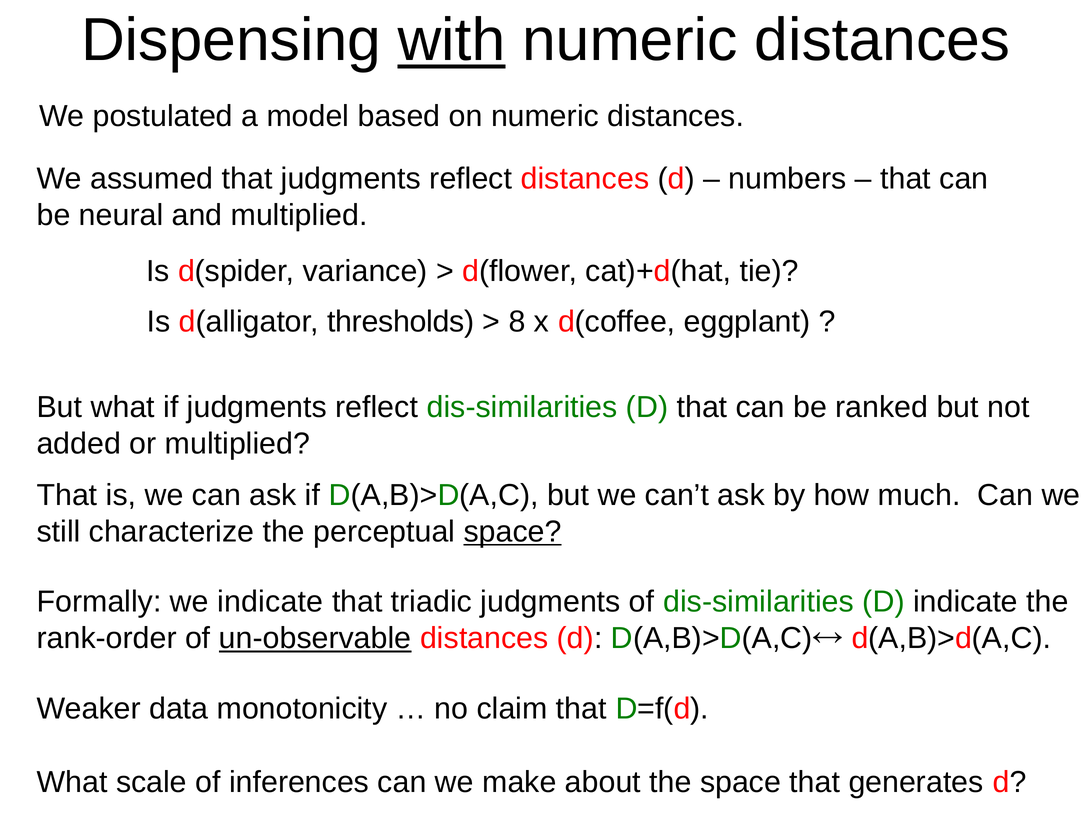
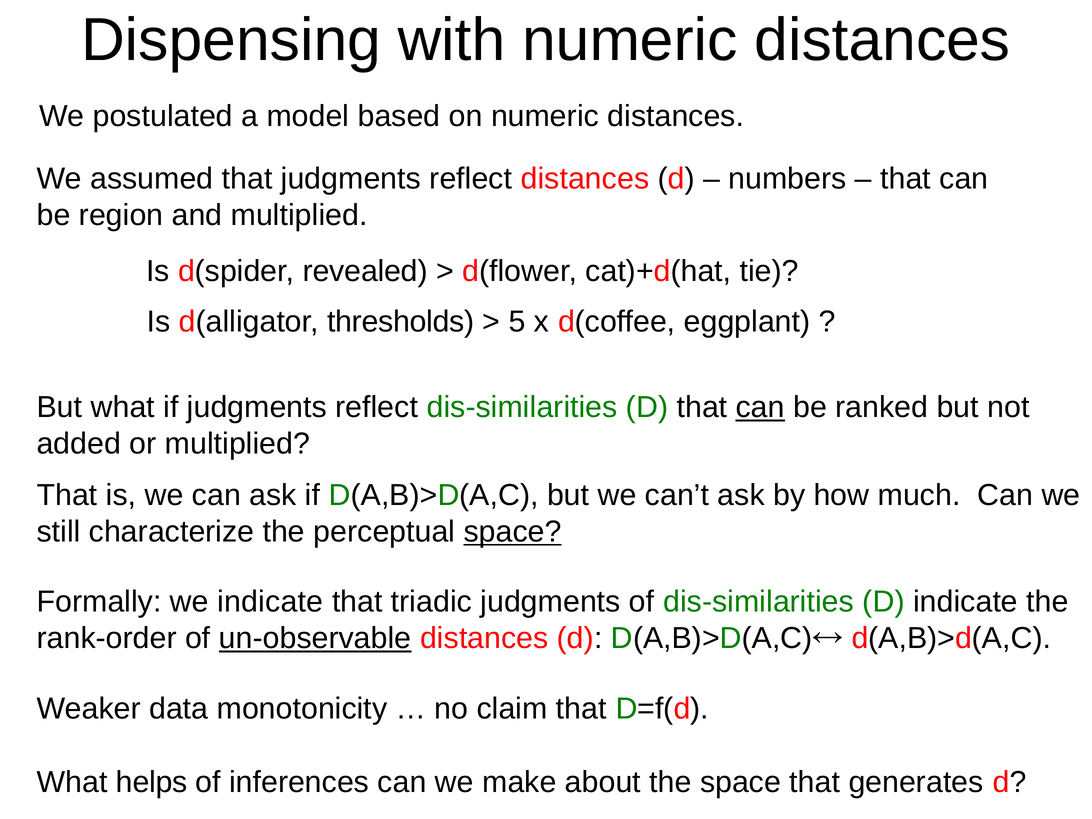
with underline: present -> none (451, 40)
neural: neural -> region (121, 215)
variance: variance -> revealed (365, 271)
8: 8 -> 5 (517, 322)
can underline: none -> present (760, 407)
scale: scale -> helps (152, 782)
